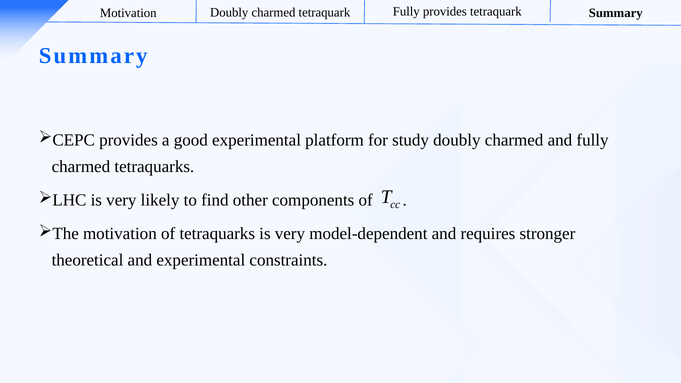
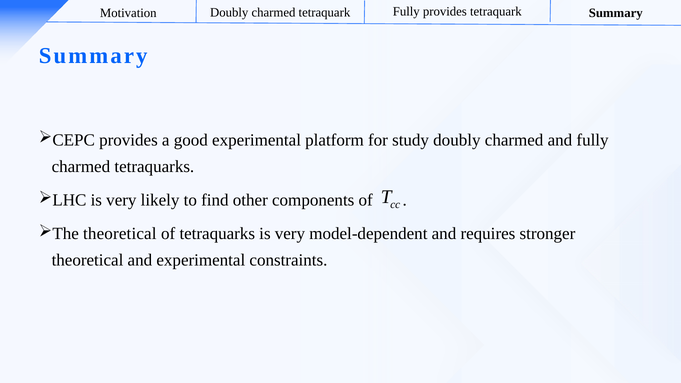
motivation: motivation -> theoretical (120, 234)
